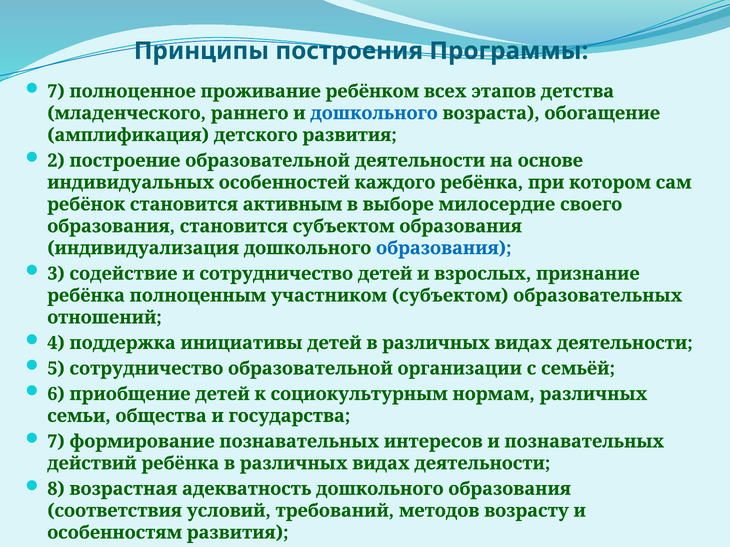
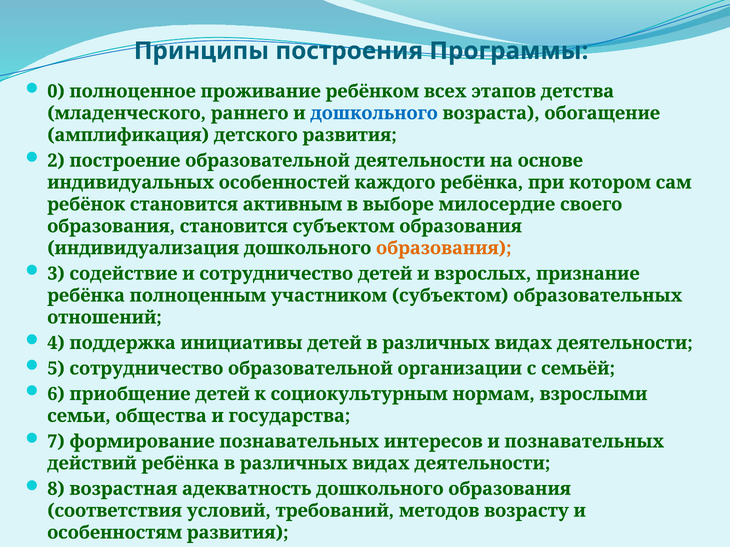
7: 7 -> 0 (56, 91)
образования colour: blue -> orange (444, 248)
нормам различных: различных -> взрослыми (593, 394)
